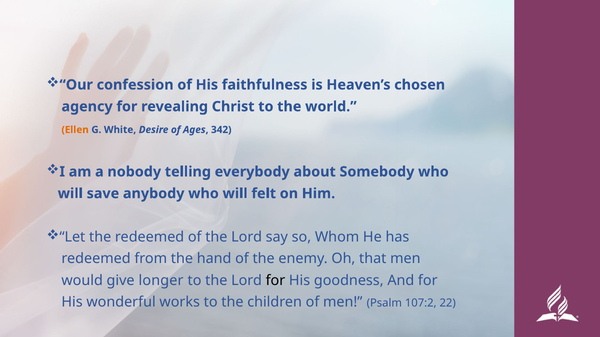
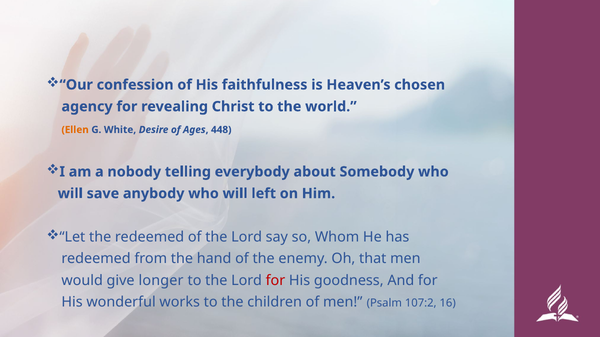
342: 342 -> 448 (221, 130)
felt: felt -> left (264, 194)
for colour: black -> red (275, 281)
22: 22 -> 16 (448, 304)
